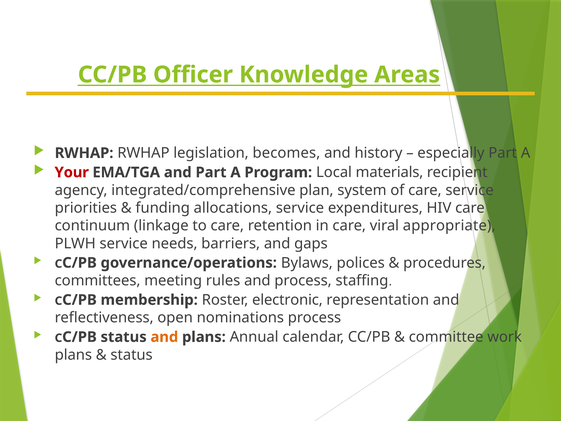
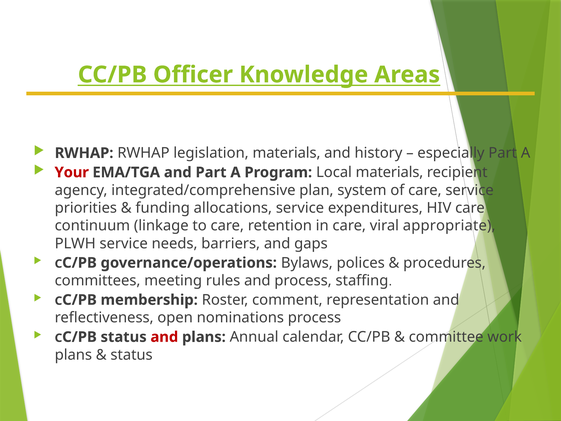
legislation becomes: becomes -> materials (287, 153)
electronic: electronic -> comment (287, 300)
and colour: orange -> red (164, 337)
